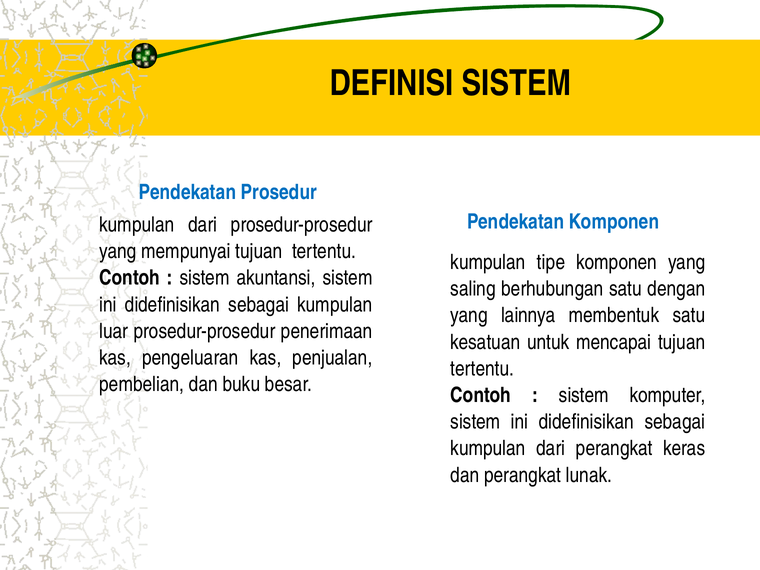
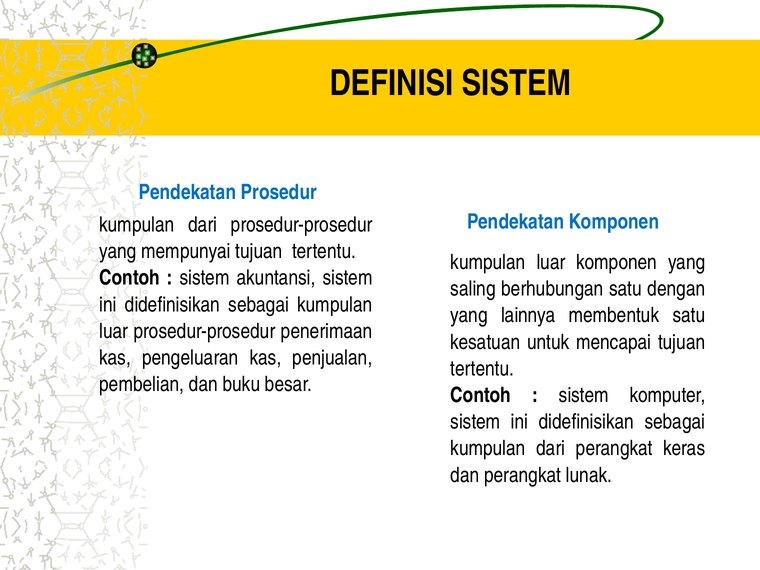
tipe: tipe -> luar (551, 262)
